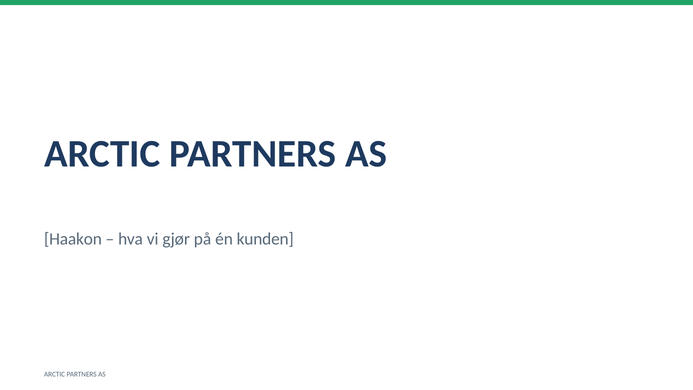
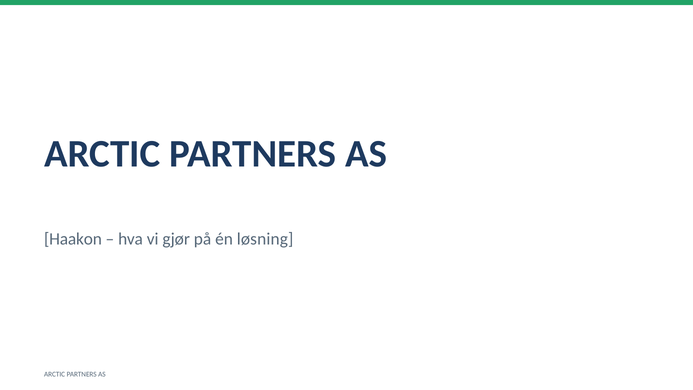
kunden: kunden -> løsning (265, 239)
